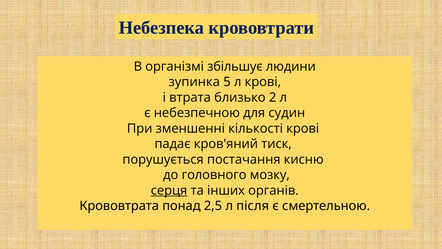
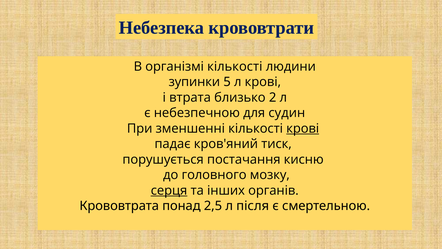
організмі збільшує: збільшує -> кількості (235, 66)
зупинка: зупинка -> зупинки (194, 82)
крові underline: none -> present (303, 128)
